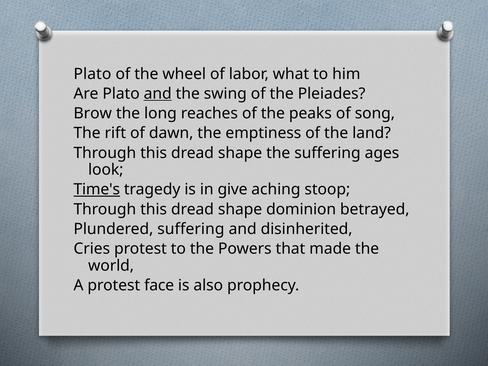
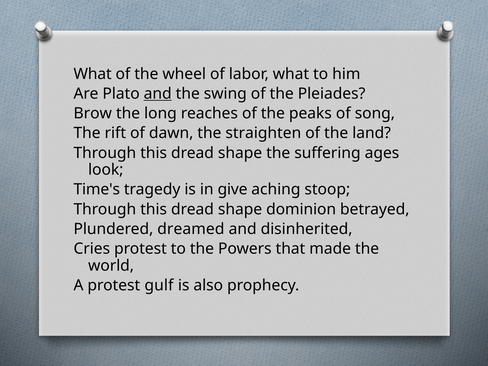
Plato: Plato -> What (93, 74)
emptiness: emptiness -> straighten (263, 133)
Time's underline: present -> none (97, 189)
Plundered suffering: suffering -> dreamed (191, 229)
face: face -> gulf (159, 285)
